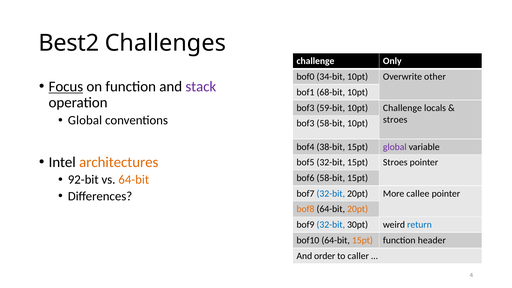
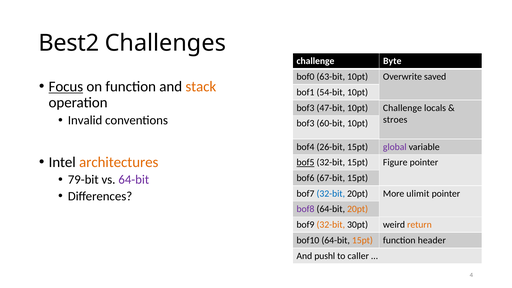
Only: Only -> Byte (392, 61)
34-bit: 34-bit -> 63-bit (331, 77)
other: other -> saved (435, 77)
stack colour: purple -> orange (201, 87)
68-bit: 68-bit -> 54-bit (331, 92)
59-bit: 59-bit -> 47-bit (331, 108)
Global: Global -> Invalid (85, 120)
bof3 58-bit: 58-bit -> 60-bit (331, 123)
38-bit: 38-bit -> 26-bit (331, 147)
bof5 underline: none -> present (305, 162)
15pt Stroes: Stroes -> Figure (395, 162)
92-bit: 92-bit -> 79-bit (83, 180)
64-bit colour: orange -> purple (134, 180)
bof6 58-bit: 58-bit -> 67-bit (331, 178)
callee: callee -> ulimit (418, 194)
bof8 colour: orange -> purple (305, 209)
32-bit colour: blue -> orange (331, 225)
return colour: blue -> orange (419, 225)
order: order -> pushl (325, 256)
